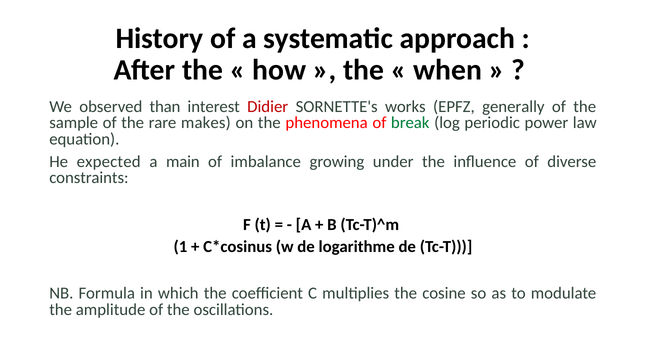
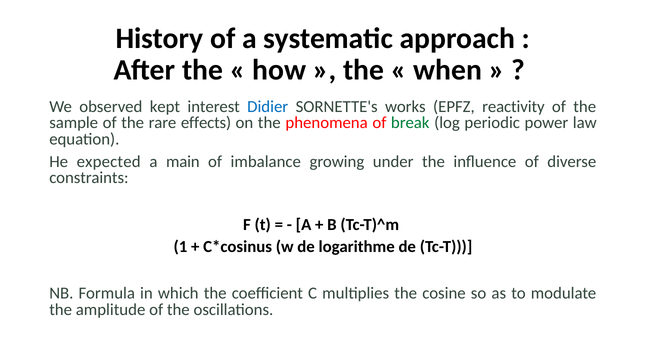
than: than -> kept (165, 107)
Didier colour: red -> blue (268, 107)
generally: generally -> reactivity (513, 107)
makes: makes -> effects (206, 123)
